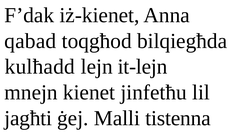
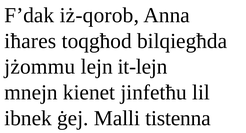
iż-kienet: iż-kienet -> iż-qorob (99, 15)
qabad: qabad -> iħares (30, 41)
kulħadd: kulħadd -> jżommu (40, 66)
jagħti: jagħti -> ibnek (28, 118)
